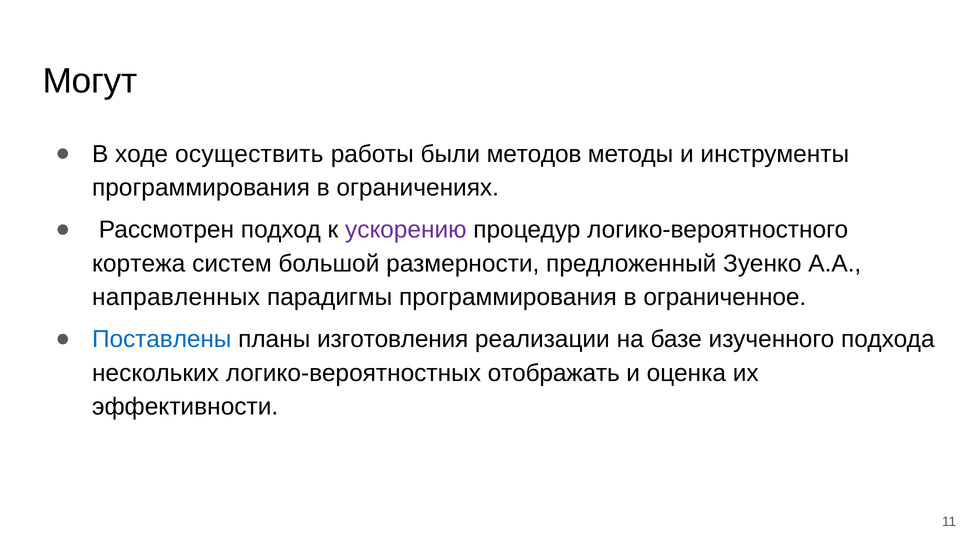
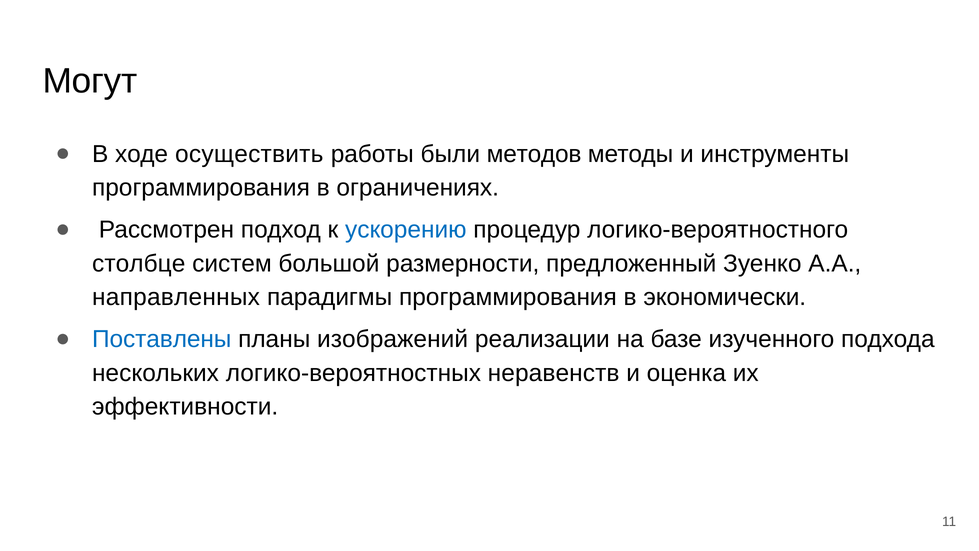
ускорению colour: purple -> blue (406, 230)
кортежа: кортежа -> столбце (139, 263)
ограниченное: ограниченное -> экономически (725, 297)
изготовления: изготовления -> изображений (393, 339)
отображать: отображать -> неравенств (554, 373)
